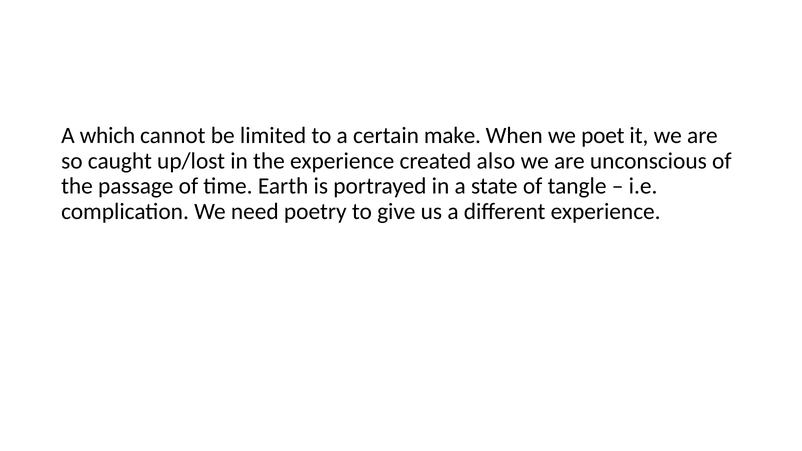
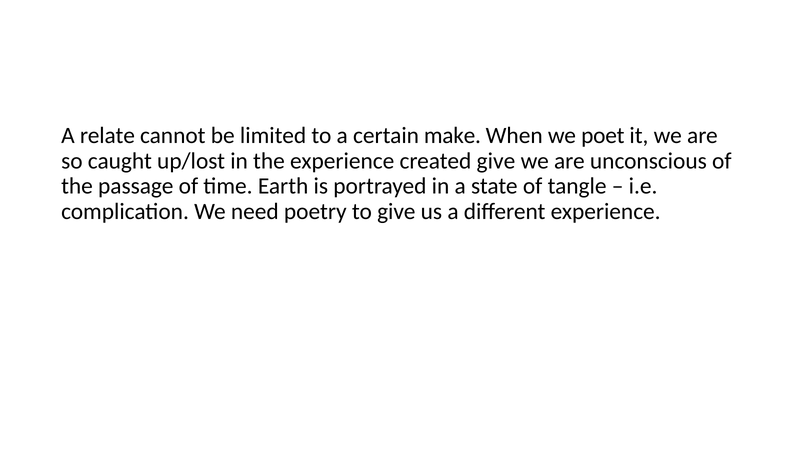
which: which -> relate (107, 136)
created also: also -> give (496, 161)
